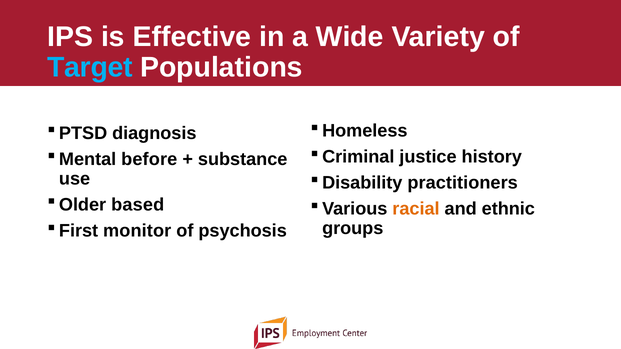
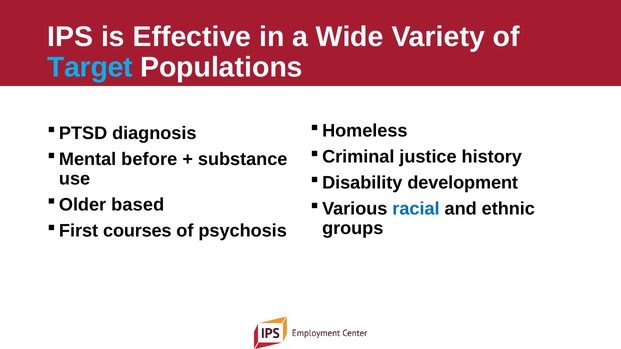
practitioners: practitioners -> development (463, 183)
racial colour: orange -> blue (416, 209)
monitor: monitor -> courses (137, 231)
